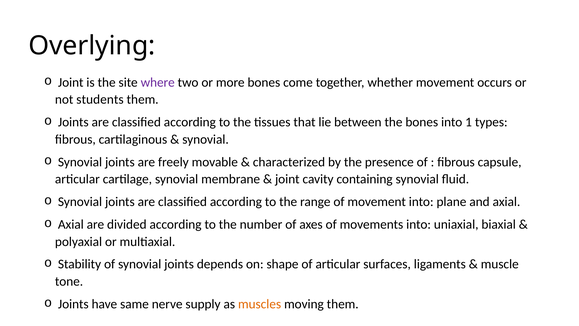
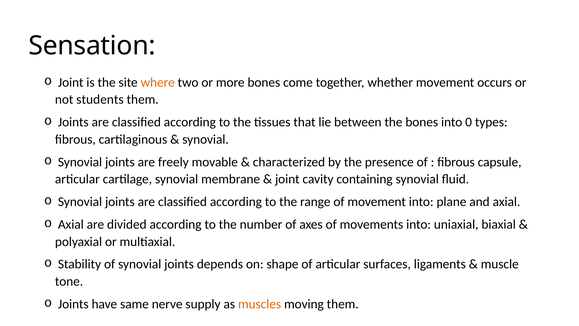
Overlying: Overlying -> Sensation (92, 46)
where colour: purple -> orange (158, 82)
1: 1 -> 0 (469, 122)
